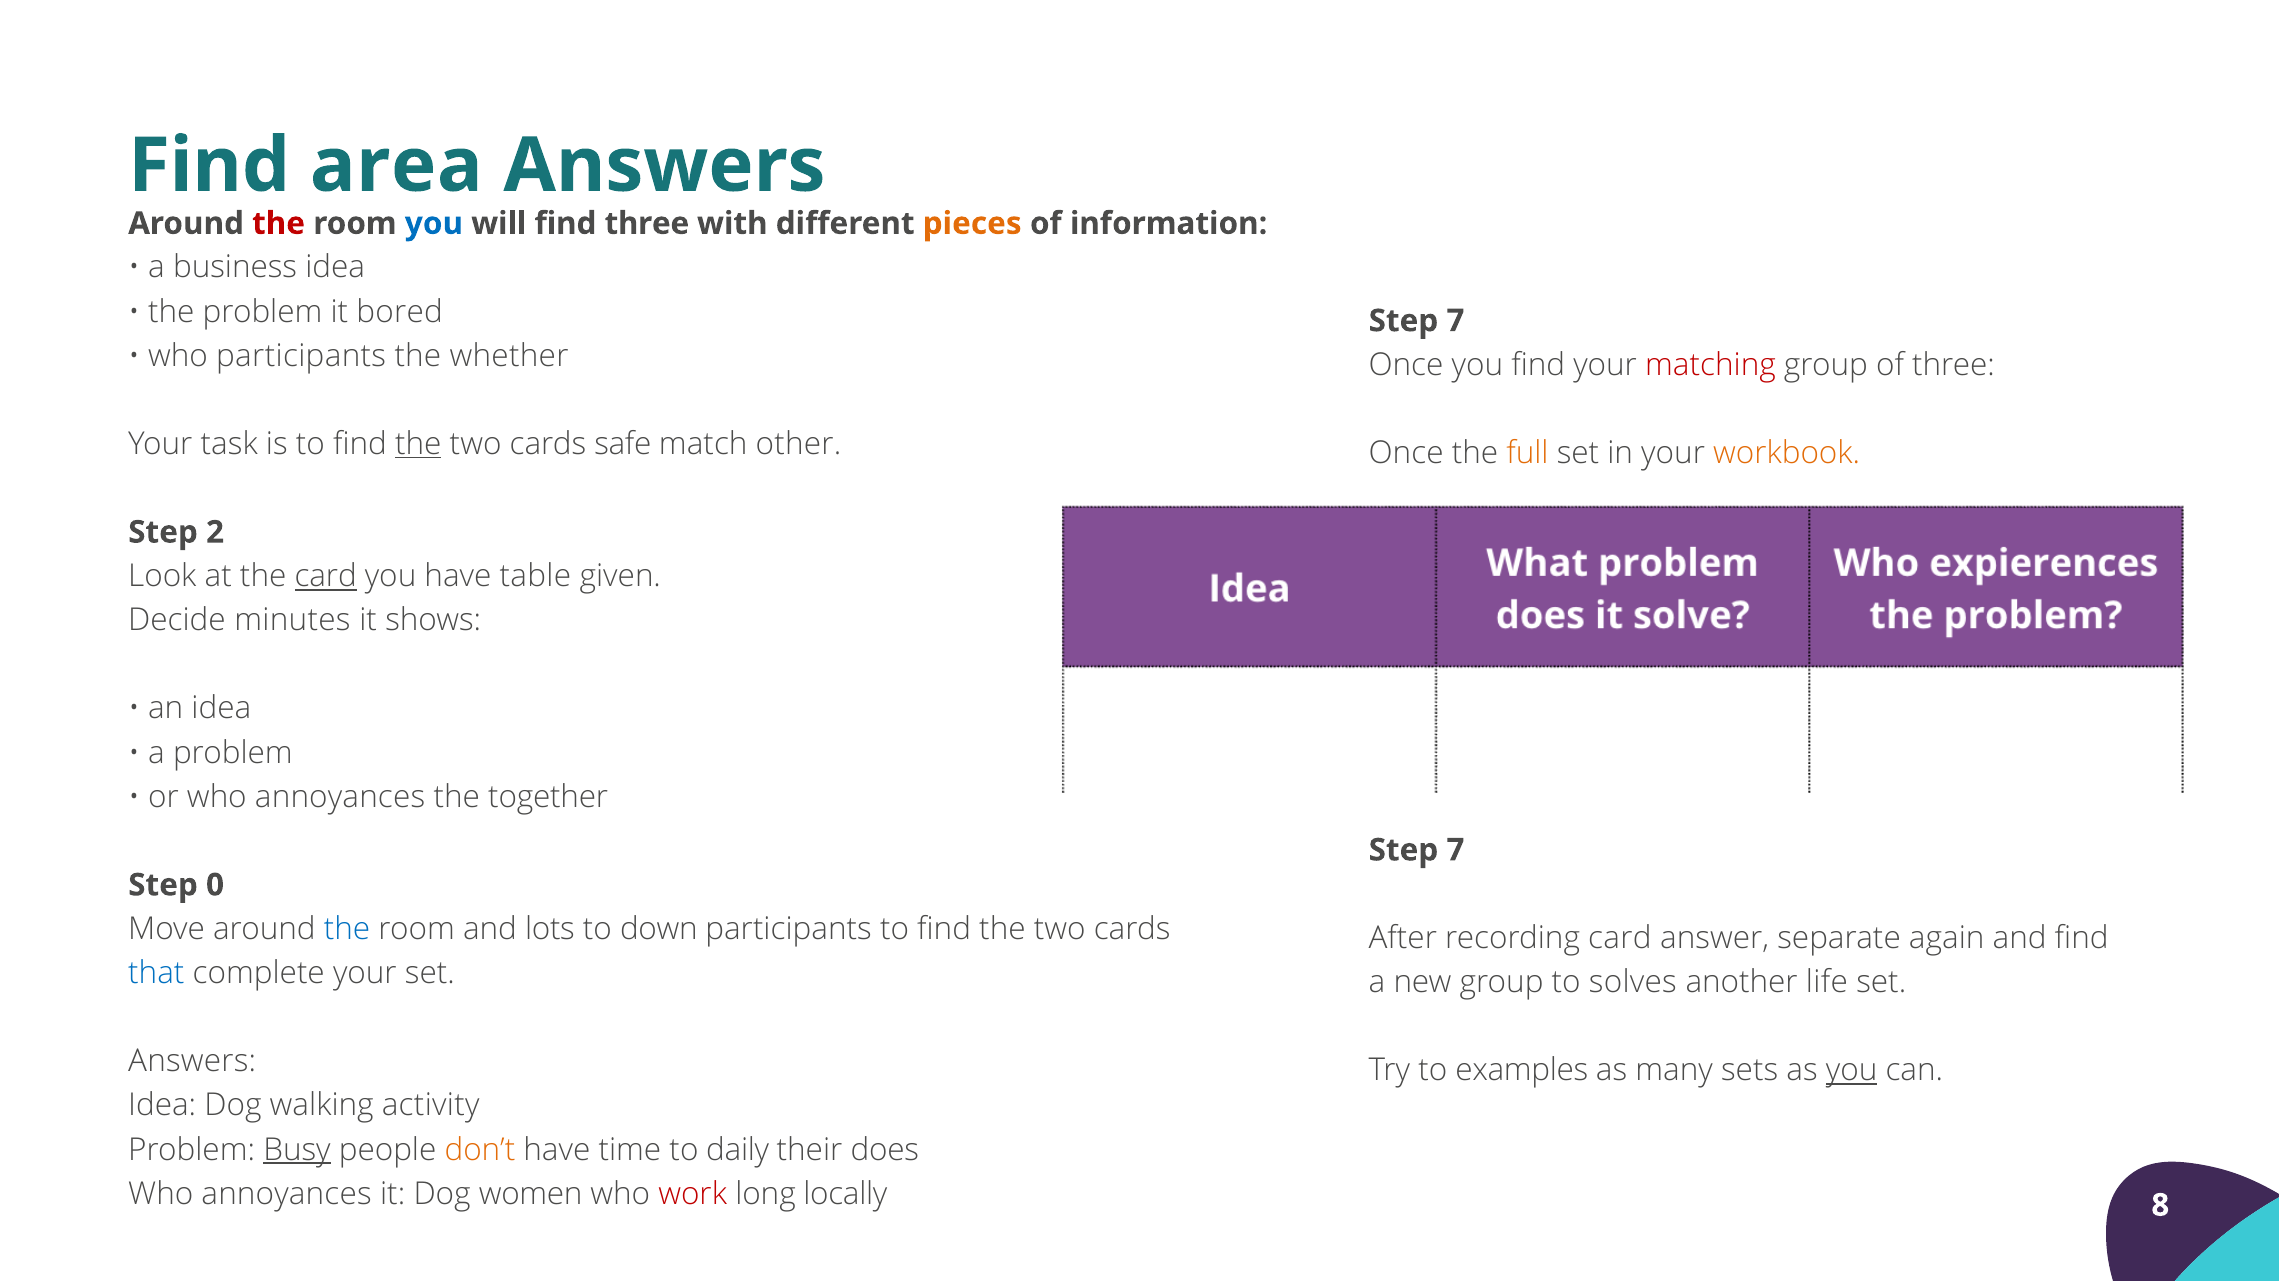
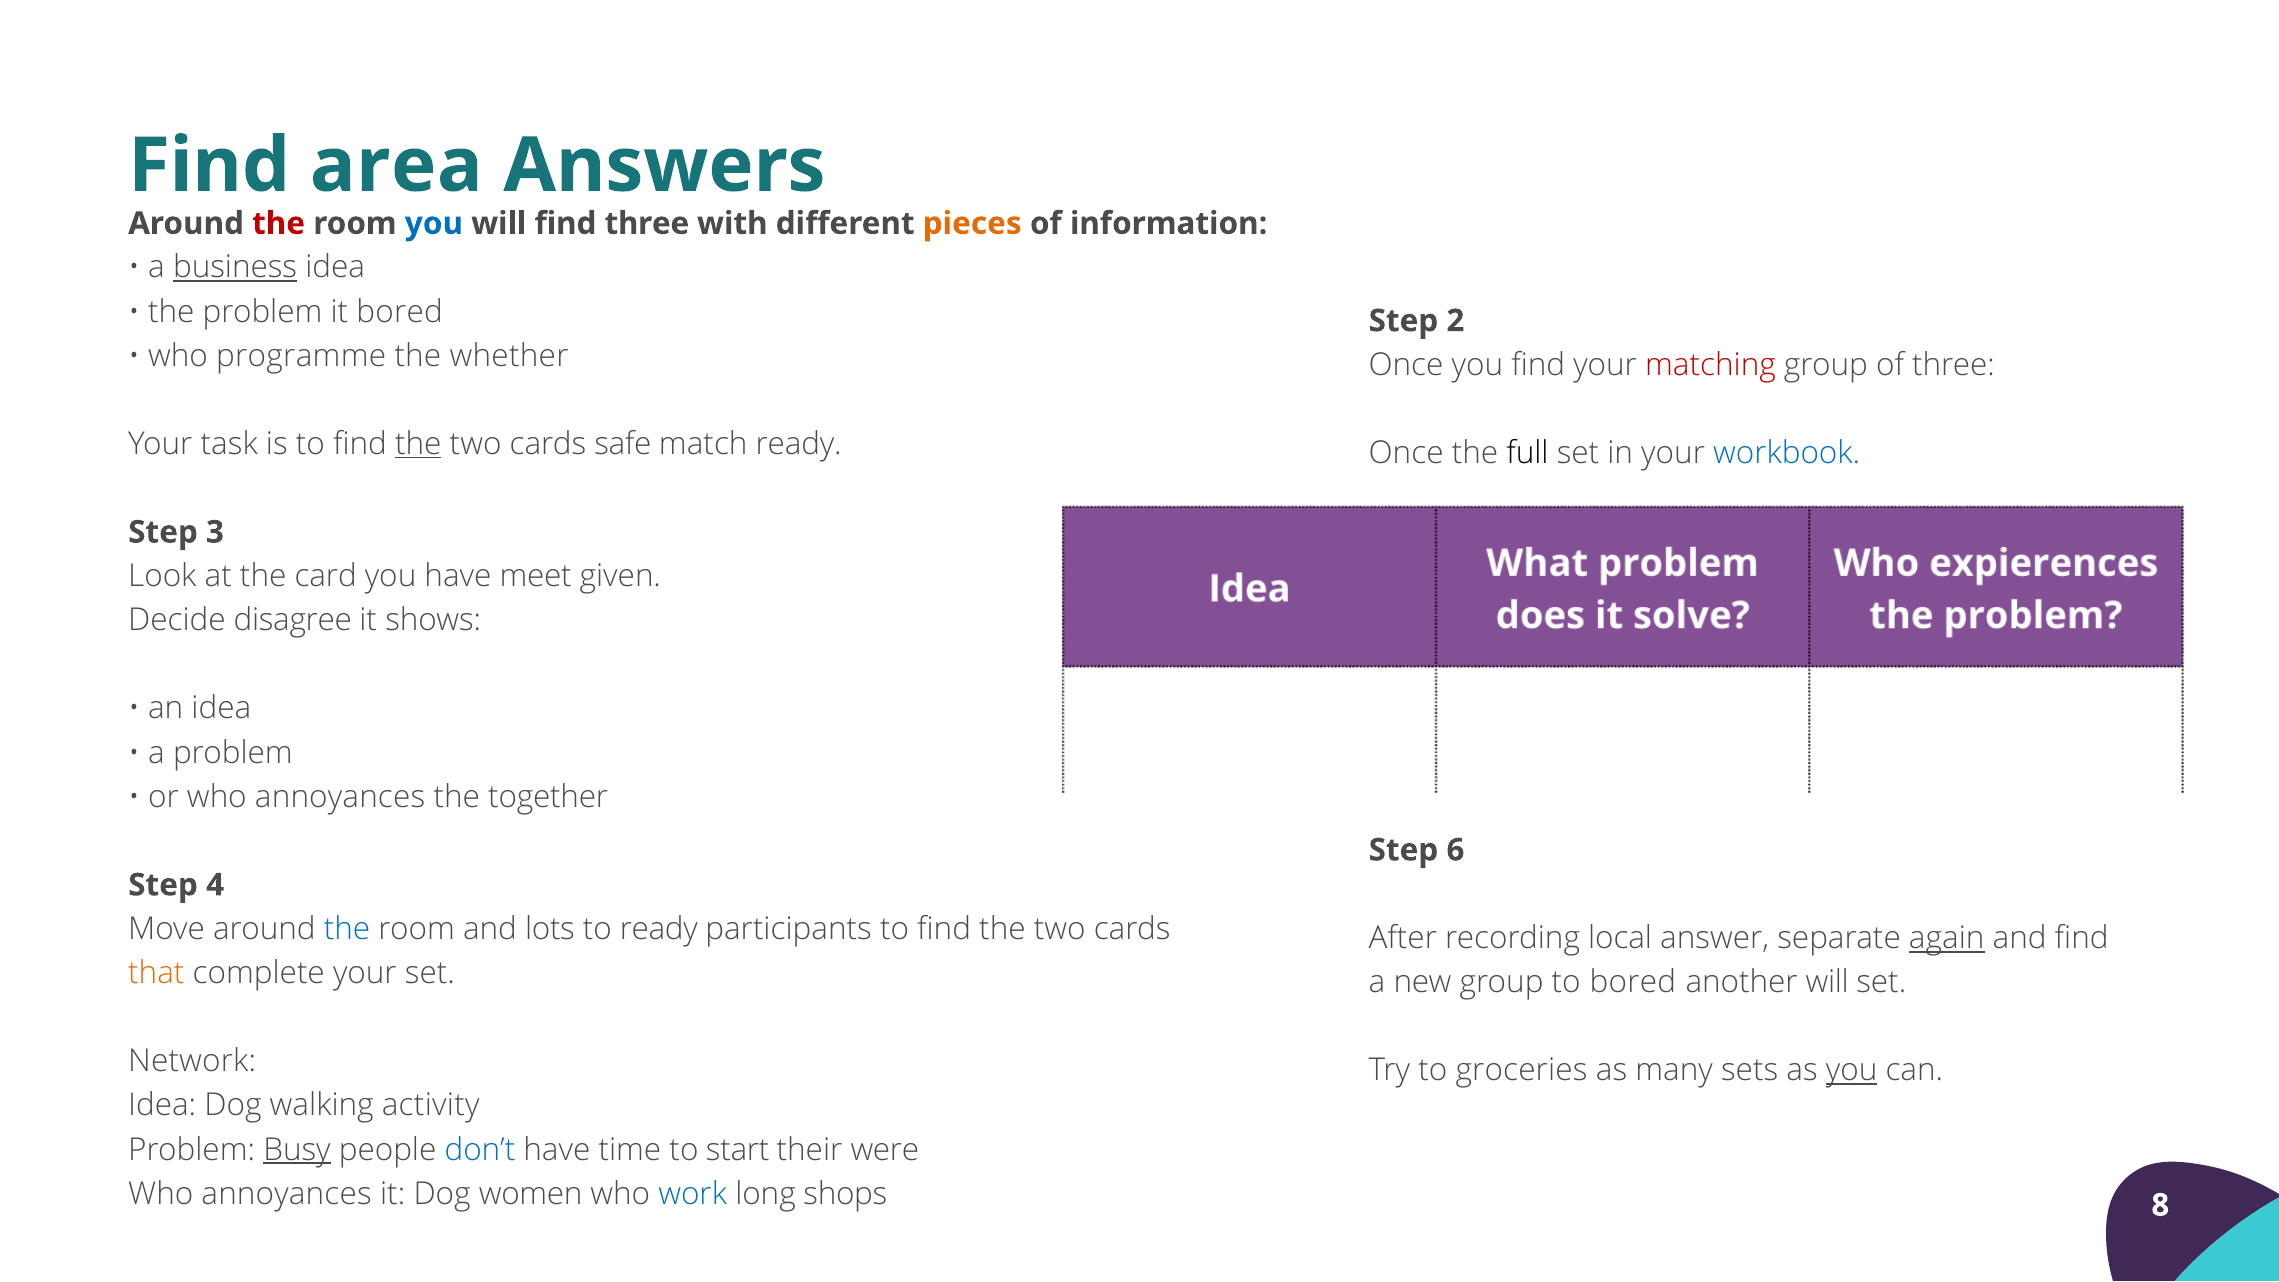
business underline: none -> present (235, 268)
7: 7 -> 2 (1455, 321)
who participants: participants -> programme (301, 356)
match other: other -> ready (799, 444)
full colour: orange -> black (1527, 453)
workbook colour: orange -> blue (1787, 453)
2: 2 -> 3 (215, 532)
card underline: present -> none (326, 576)
table: table -> meet (536, 576)
minutes: minutes -> disagree (293, 620)
7: 7 -> 6 (1455, 850)
0: 0 -> 4 (215, 885)
to down: down -> ready (659, 929)
recording card: card -> local (1620, 938)
again underline: none -> present (1947, 938)
that colour: blue -> orange (156, 973)
to solves: solves -> bored (1633, 982)
another life: life -> will (1827, 982)
Answers: Answers -> Network (192, 1061)
examples: examples -> groceries (1522, 1071)
don’t colour: orange -> blue (480, 1150)
daily: daily -> start (738, 1150)
does: does -> were (885, 1150)
work colour: red -> blue (693, 1194)
locally: locally -> shops (845, 1194)
